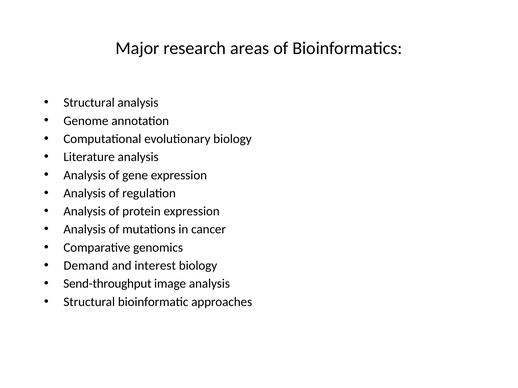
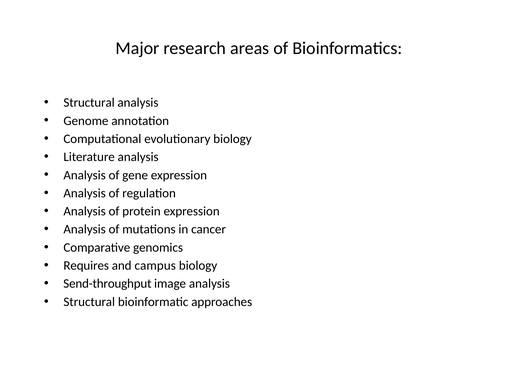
Demand: Demand -> Requires (86, 266)
interest: interest -> campus (155, 266)
